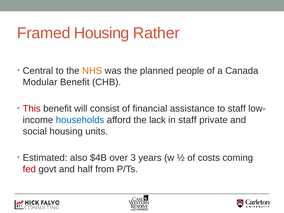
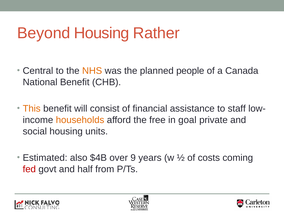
Framed: Framed -> Beyond (44, 33)
Modular: Modular -> National (40, 82)
This colour: red -> orange (32, 109)
households colour: blue -> orange (80, 120)
lack: lack -> free (157, 120)
in staff: staff -> goal (187, 120)
3: 3 -> 9 (133, 158)
